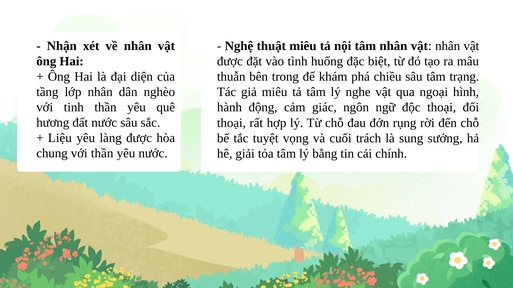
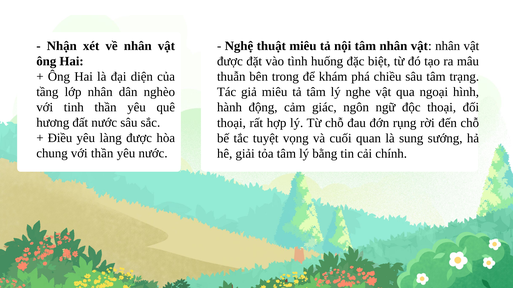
Liệu: Liệu -> Điều (60, 138)
trách: trách -> quan (369, 138)
